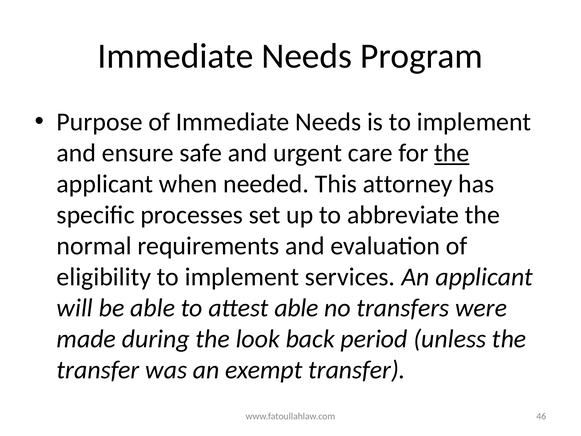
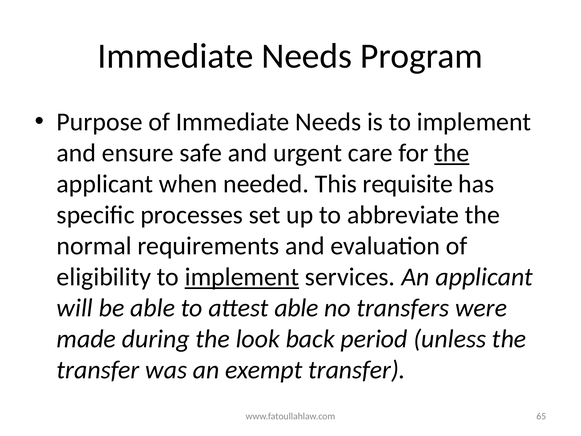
attorney: attorney -> requisite (408, 184)
implement underline: none -> present (242, 277)
46: 46 -> 65 (541, 416)
